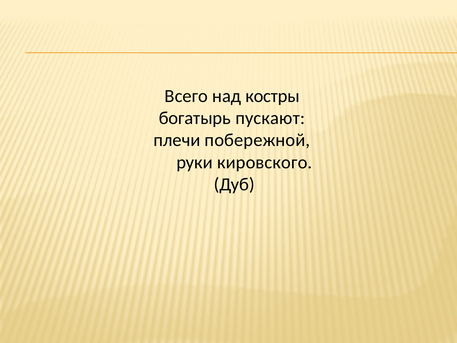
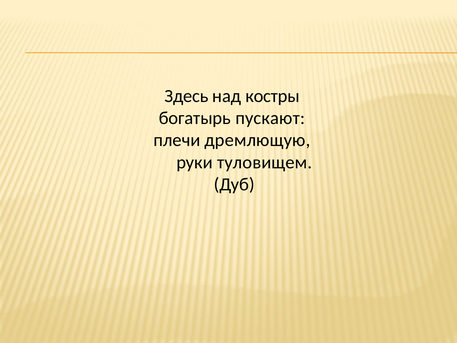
Всего: Всего -> Здесь (186, 96)
побережной: побережной -> дремлющую (257, 140)
кировского: кировского -> туловищем (265, 162)
